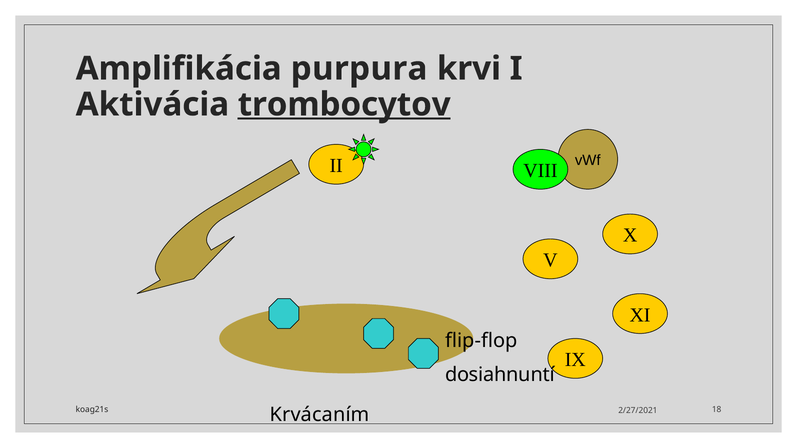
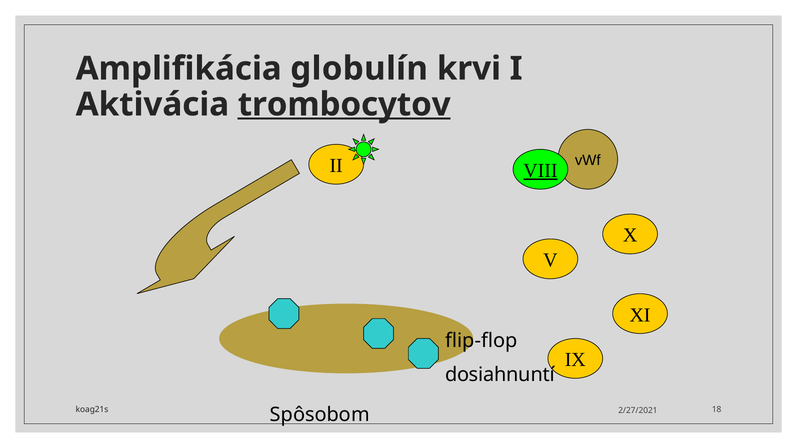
purpura: purpura -> globulín (359, 69)
VIII underline: none -> present (540, 171)
Krvácaním: Krvácaním -> Spôsobom (320, 415)
